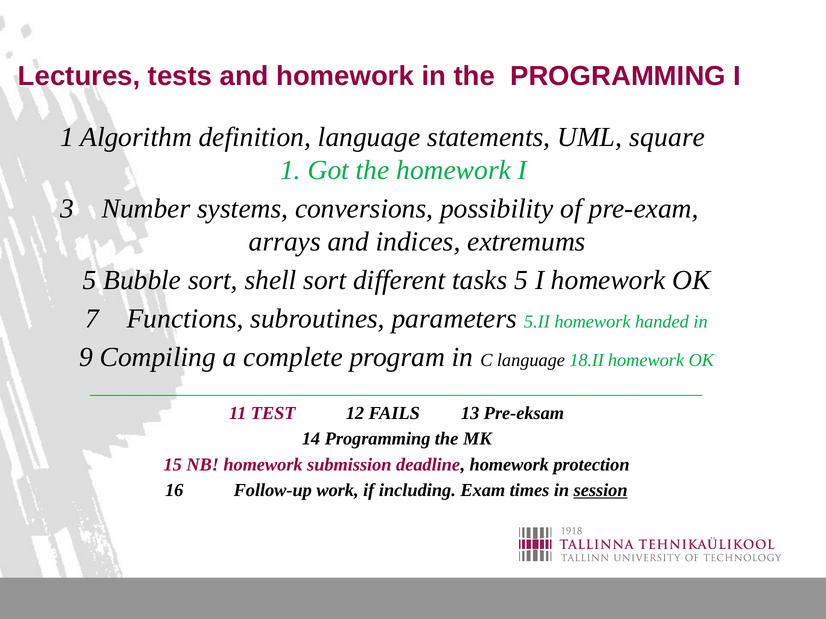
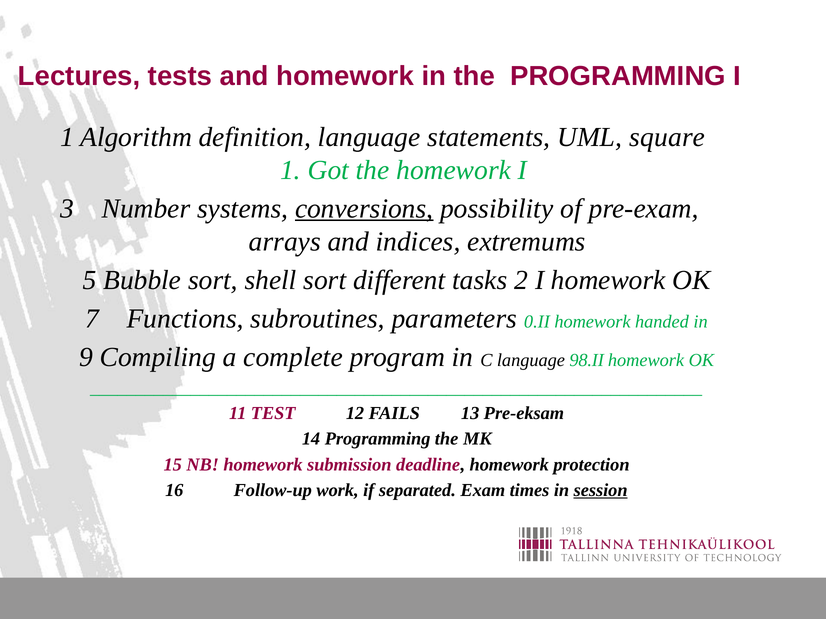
conversions underline: none -> present (364, 209)
tasks 5: 5 -> 2 (521, 280)
5.II: 5.II -> 0.II (537, 322)
18.II: 18.II -> 98.II (587, 360)
including: including -> separated (417, 491)
